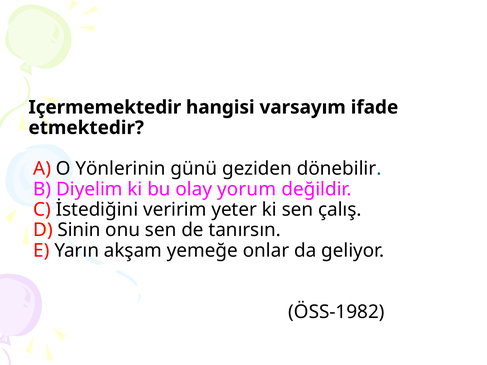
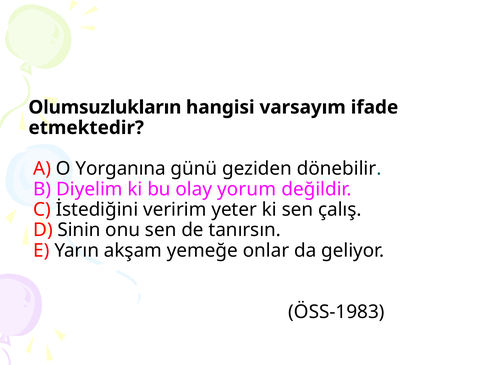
Içermemektedir: Içermemektedir -> Olumsuzlukların (105, 107)
Yönlerinin: Yönlerinin -> Yorganına (121, 169)
ÖSS-1982: ÖSS-1982 -> ÖSS-1983 (336, 312)
